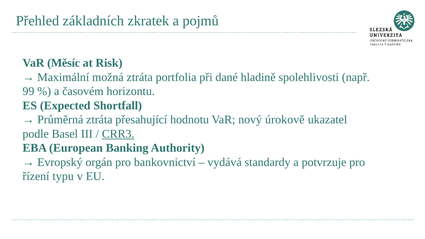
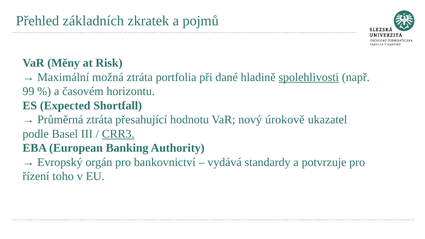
Měsíc: Měsíc -> Měny (64, 63)
spolehlivosti underline: none -> present (309, 77)
typu: typu -> toho (63, 176)
